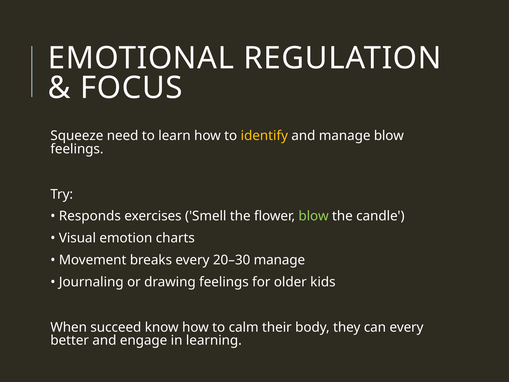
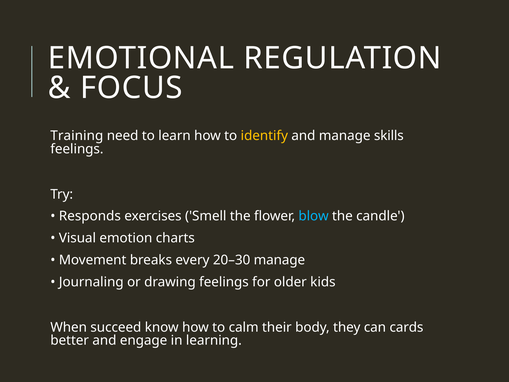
Squeeze: Squeeze -> Training (77, 136)
manage blow: blow -> skills (389, 136)
blow colour: light green -> light blue (314, 216)
can every: every -> cards (406, 327)
